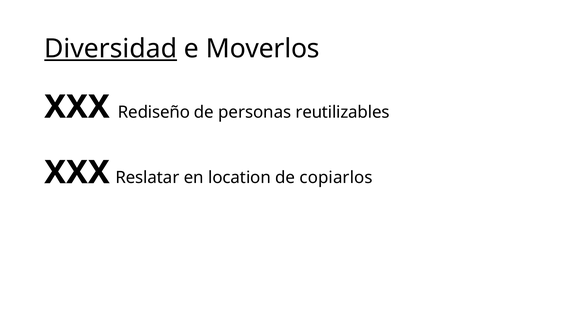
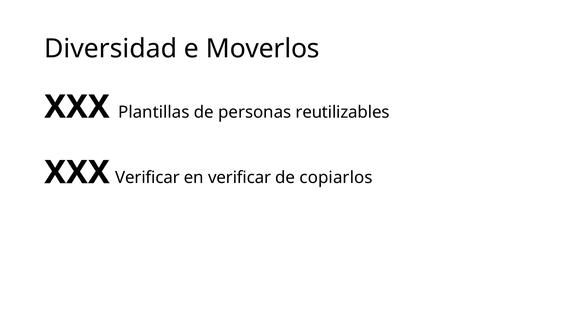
Diversidad underline: present -> none (111, 49)
Rediseño: Rediseño -> Plantillas (154, 112)
XXX Reslatar: Reslatar -> Verificar (147, 178)
en location: location -> verificar (240, 178)
